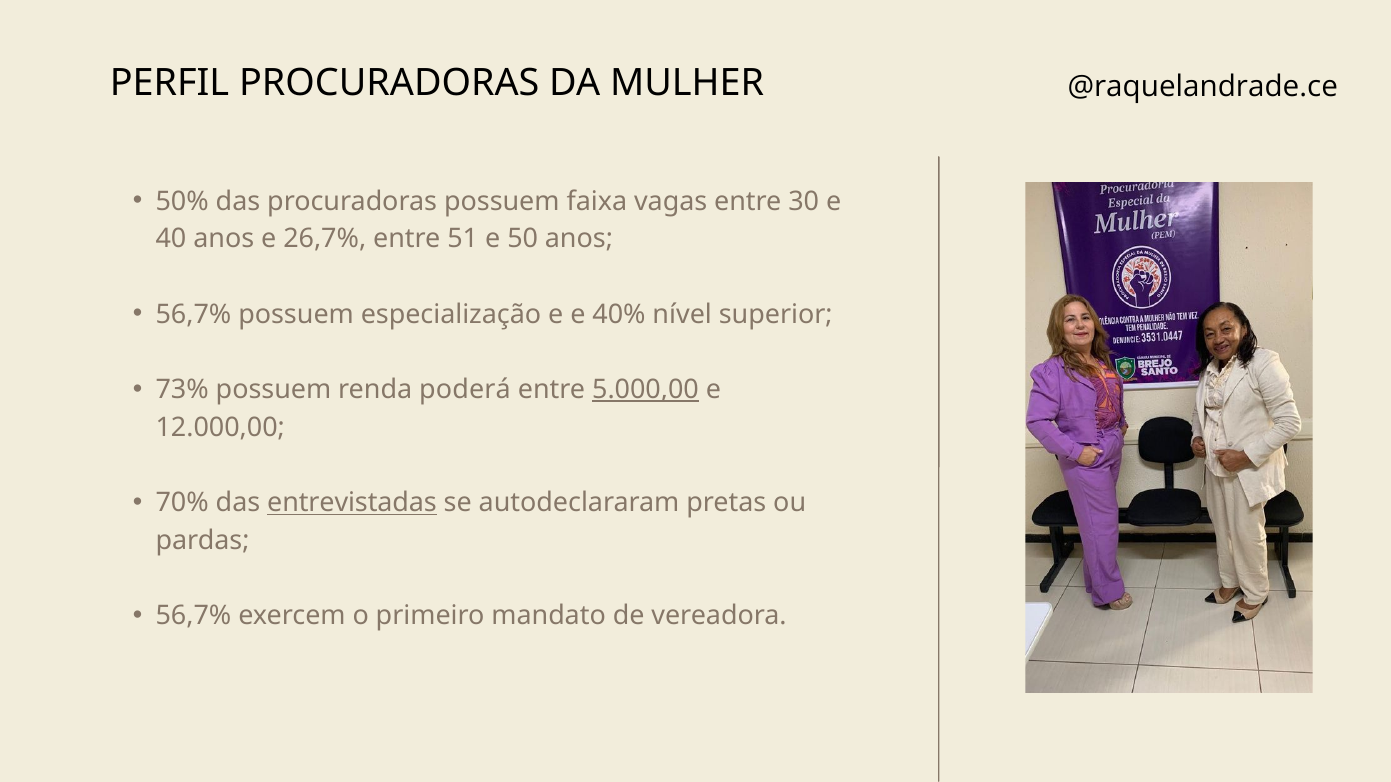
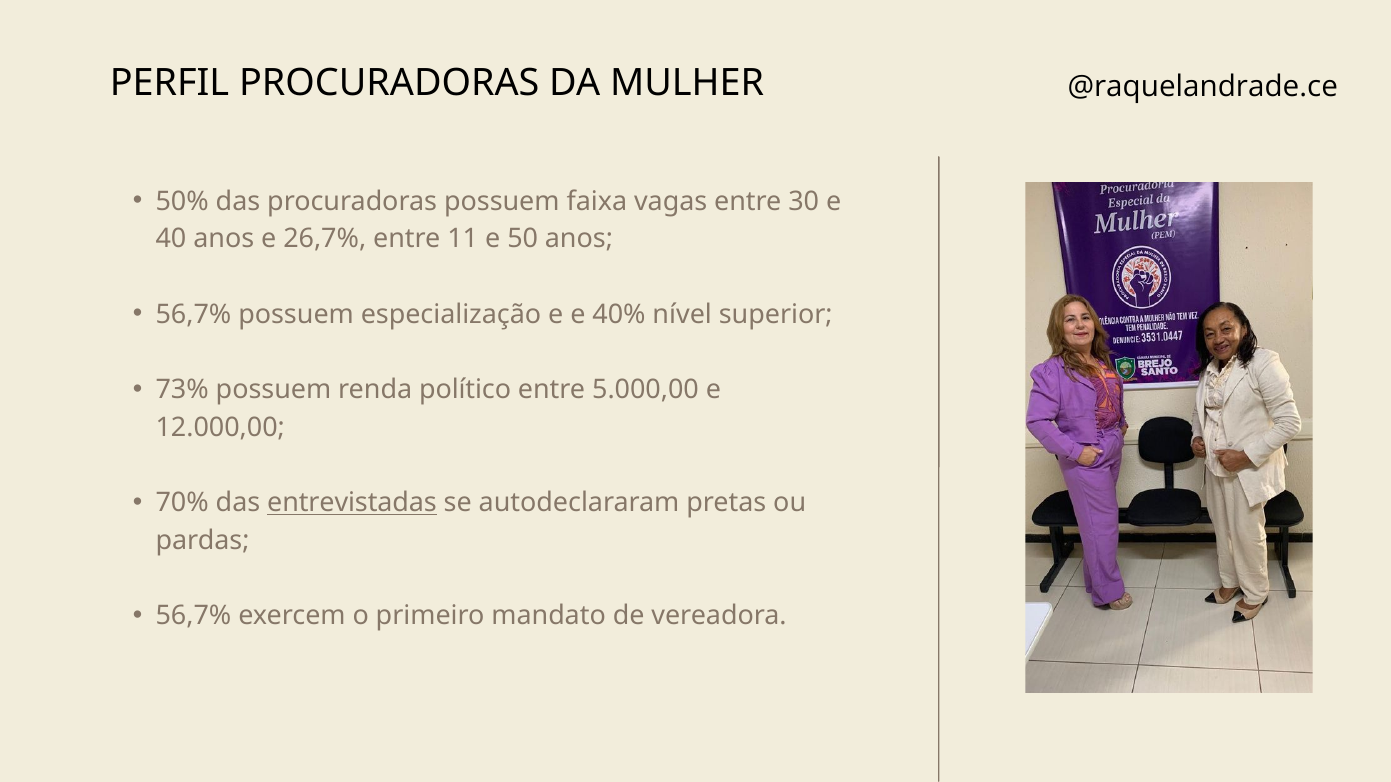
51: 51 -> 11 (463, 239)
poderá: poderá -> político (465, 390)
5.000,00 underline: present -> none (646, 390)
